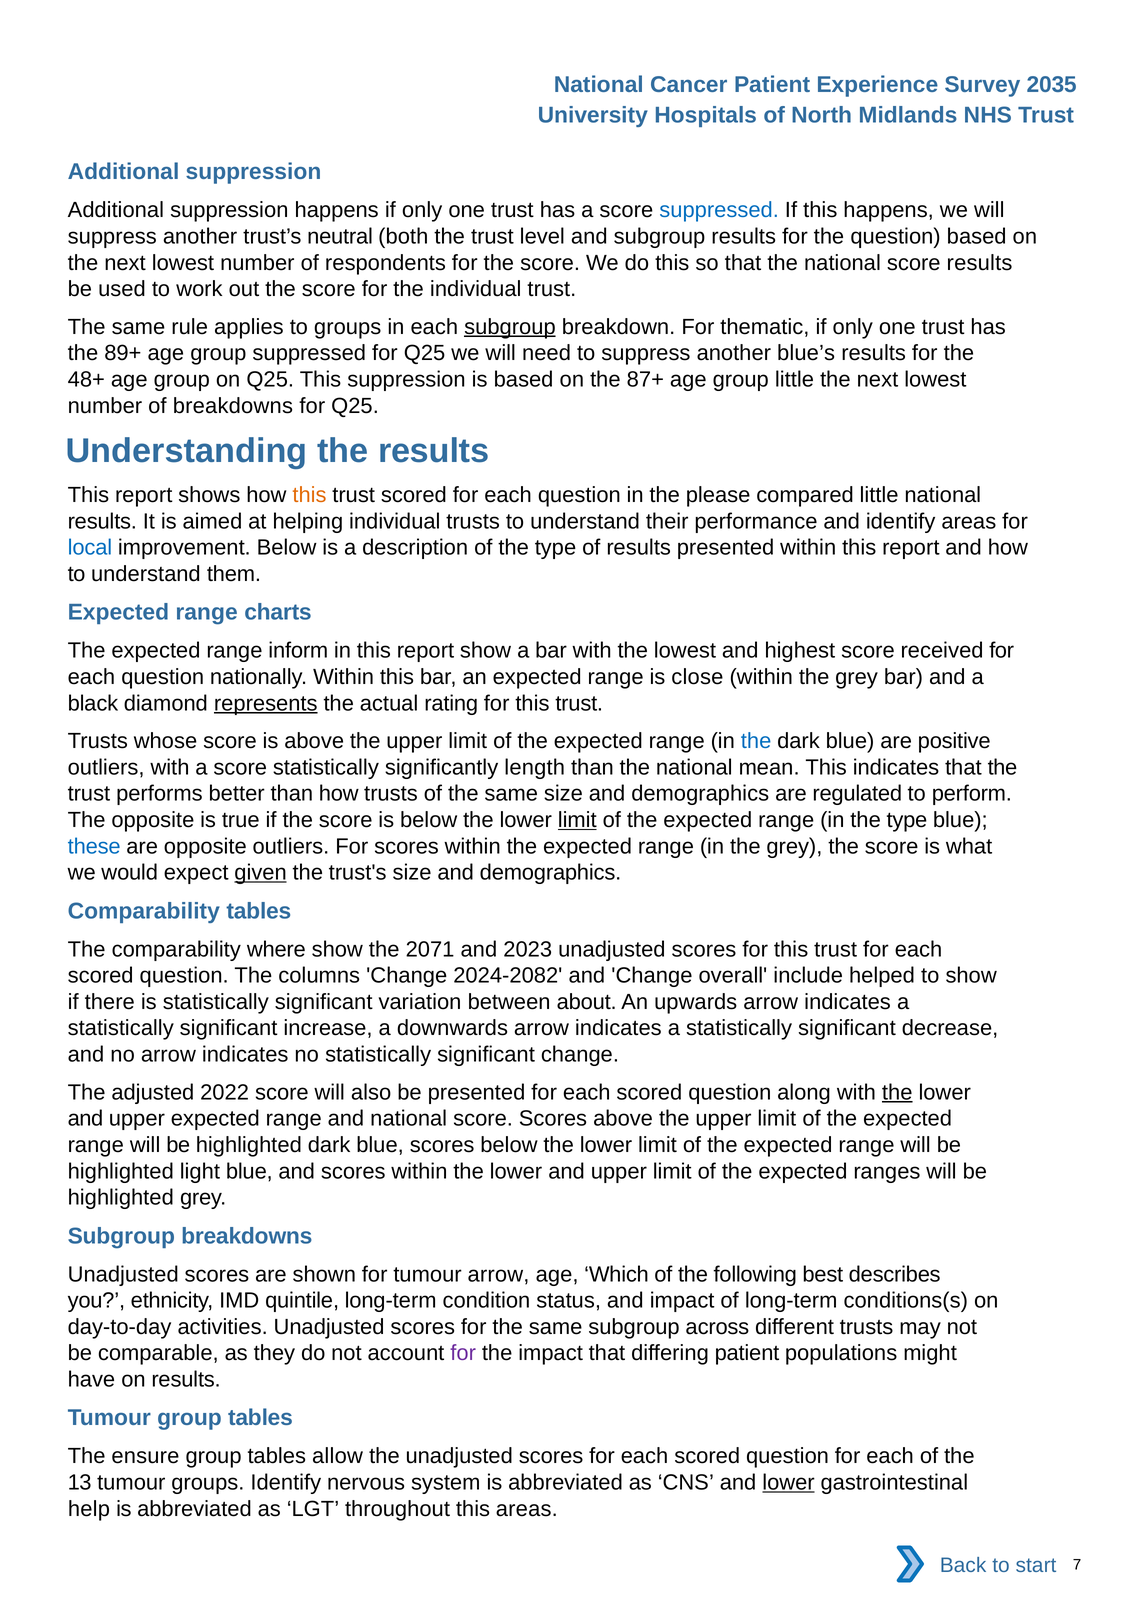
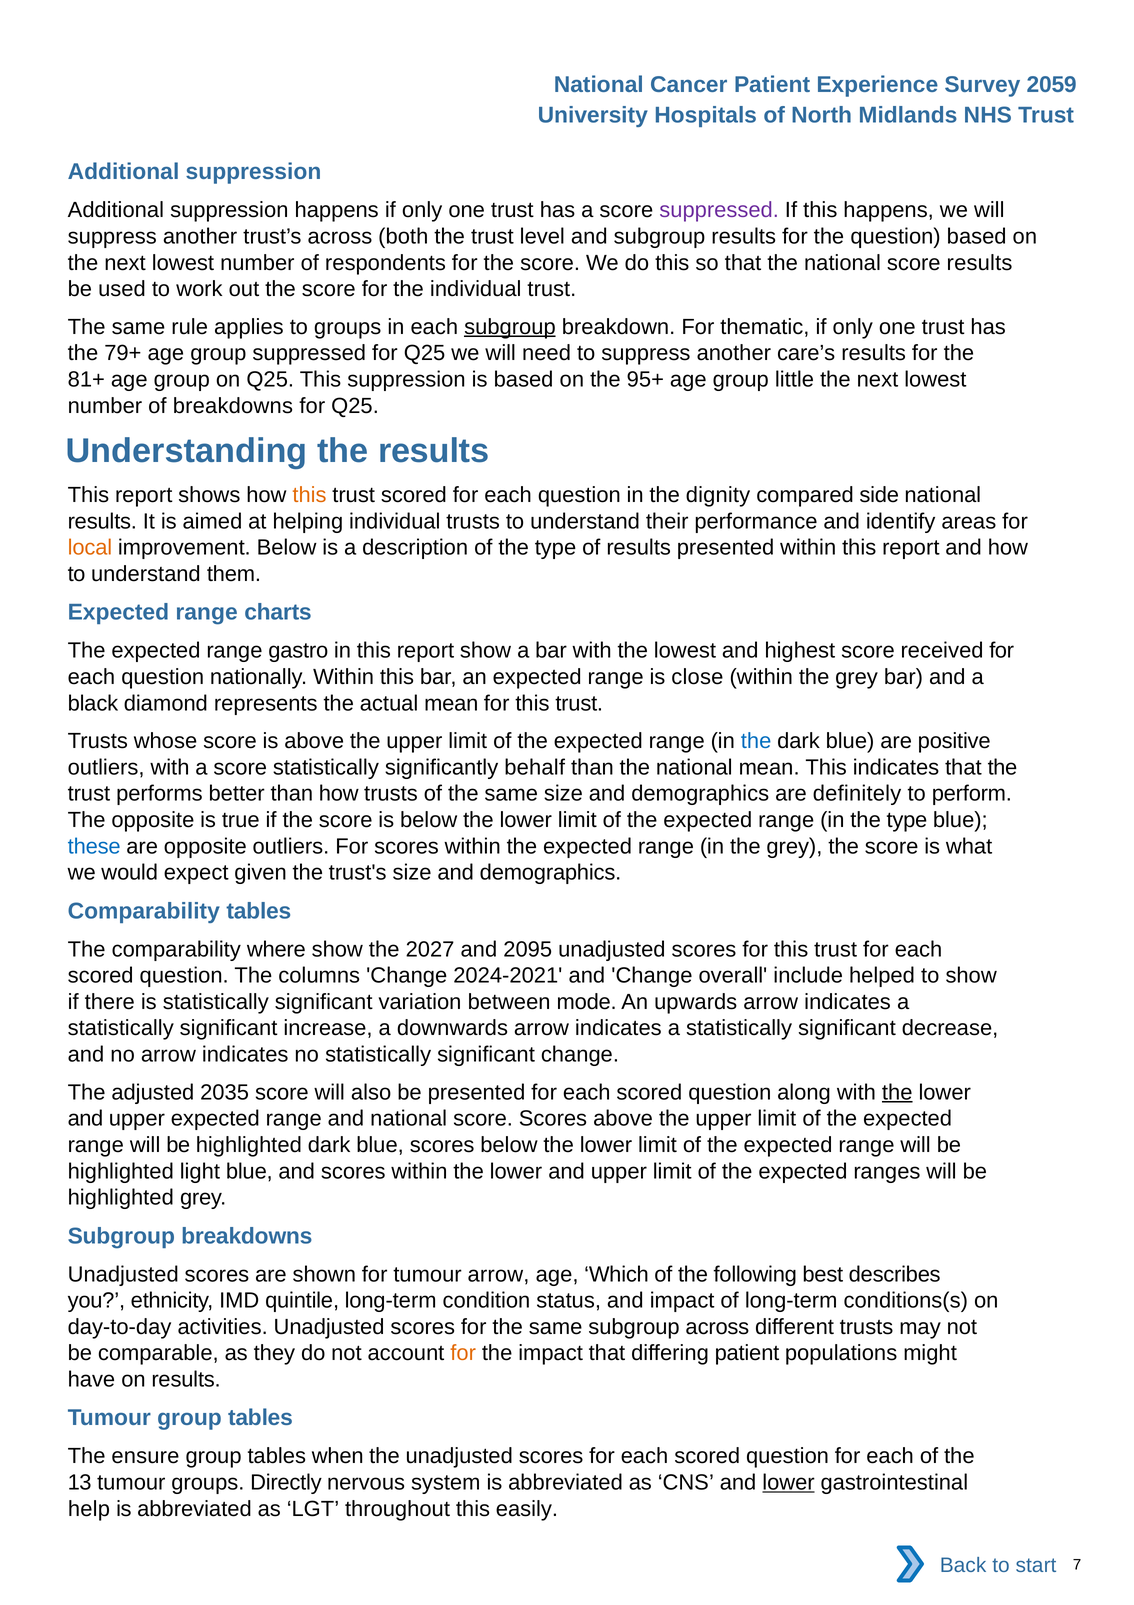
2035: 2035 -> 2059 (1052, 85)
suppressed colour: blue -> purple (719, 210)
trust’s neutral: neutral -> across (340, 236)
89+: 89+ -> 79+ (123, 353)
blue’s: blue’s -> care’s (806, 353)
48+: 48+ -> 81+ (86, 379)
87+: 87+ -> 95+ (645, 379)
please: please -> dignity (718, 495)
compared little: little -> side (879, 495)
local colour: blue -> orange (90, 548)
inform: inform -> gastro (298, 651)
represents underline: present -> none (266, 703)
actual rating: rating -> mean (451, 703)
length: length -> behalf (535, 767)
regulated: regulated -> definitely (857, 794)
limit underline: present -> none (577, 820)
given underline: present -> none (261, 873)
2071: 2071 -> 2027 (430, 949)
2023: 2023 -> 2095 (528, 949)
2024-2082: 2024-2082 -> 2024-2021 (508, 975)
about: about -> mode (587, 1002)
2022: 2022 -> 2035 (225, 1092)
for colour: purple -> orange (463, 1353)
allow: allow -> when (338, 1456)
groups Identify: Identify -> Directly (286, 1482)
this areas: areas -> easily (527, 1509)
